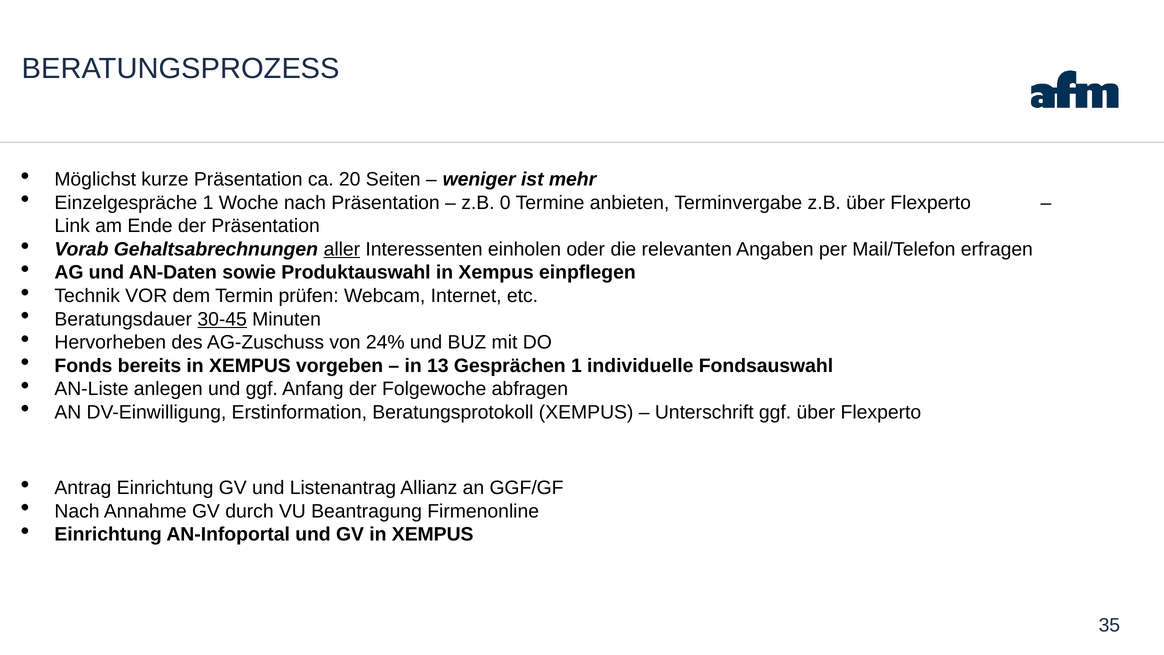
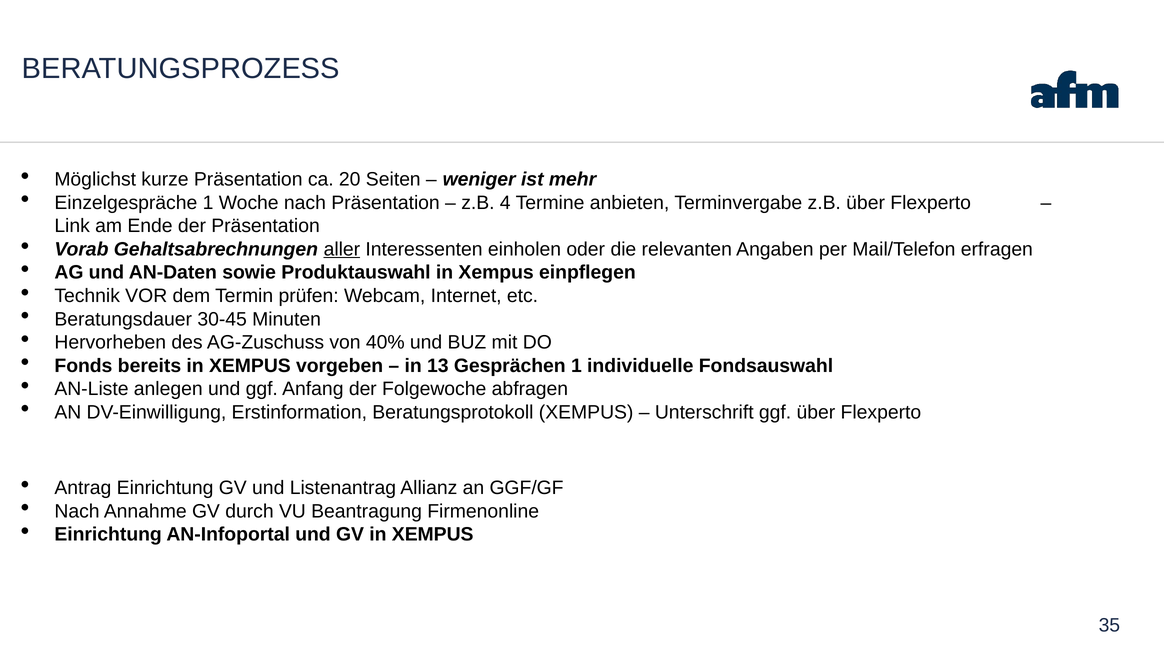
0: 0 -> 4 (505, 203)
30-45 underline: present -> none (222, 319)
24%: 24% -> 40% (385, 342)
